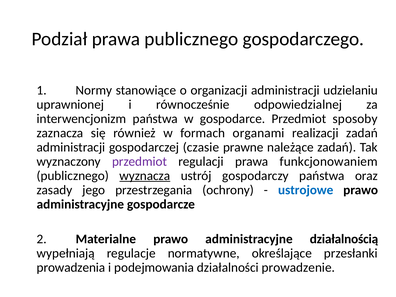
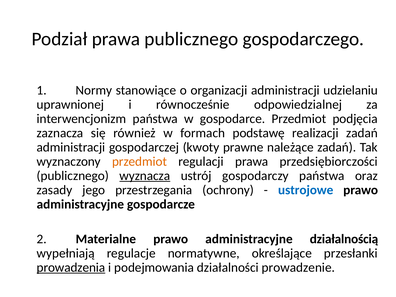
sposoby: sposoby -> podjęcia (355, 119)
organami: organami -> podstawę (259, 133)
czasie: czasie -> kwoty (201, 147)
przedmiot colour: purple -> orange (140, 161)
funkcjonowaniem: funkcjonowaniem -> przedsiębiorczości (329, 161)
prowadzenia underline: none -> present (71, 268)
